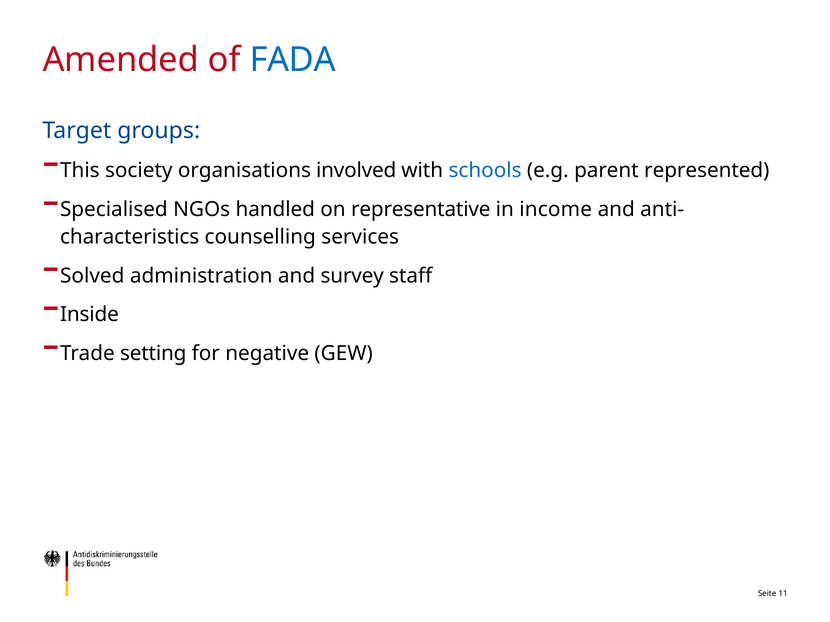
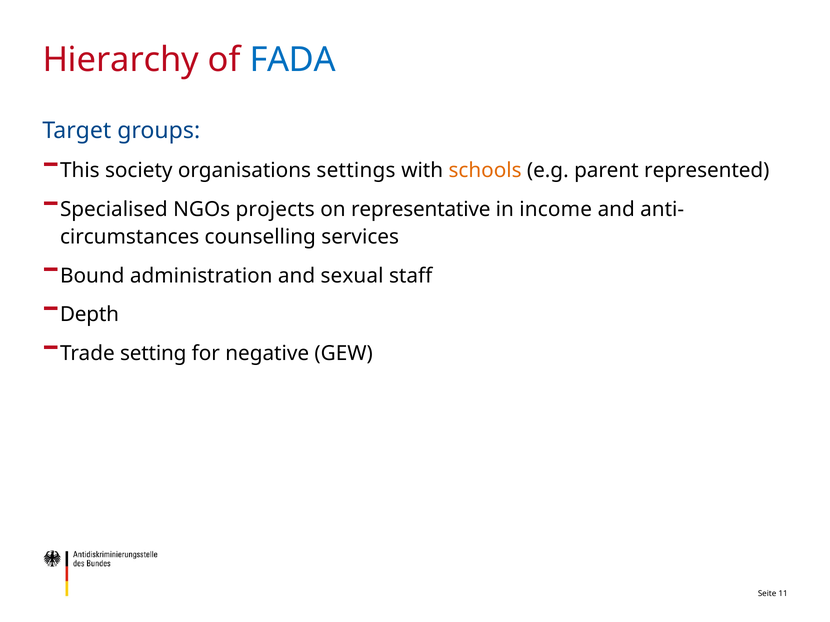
Amended: Amended -> Hierarchy (121, 60)
involved: involved -> settings (356, 171)
schools colour: blue -> orange (485, 171)
handled: handled -> projects (275, 210)
characteristics: characteristics -> circumstances (130, 237)
Solved: Solved -> Bound (92, 276)
survey: survey -> sexual (352, 276)
Inside: Inside -> Depth (89, 315)
